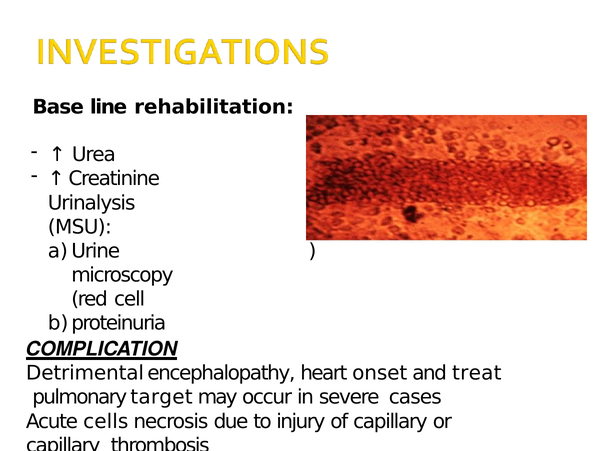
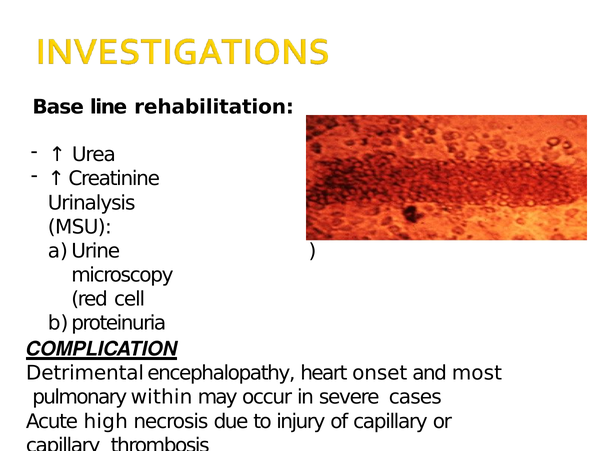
treat: treat -> most (477, 374)
target: target -> within (162, 398)
cells: cells -> high (106, 422)
